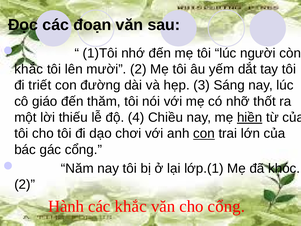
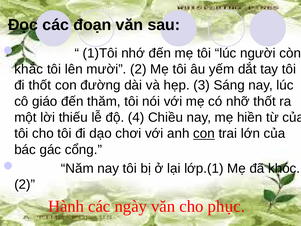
đi triết: triết -> thốt (40, 85)
hiền underline: present -> none (250, 117)
các khắc: khắc -> ngày (131, 206)
cho cổng: cổng -> phục (226, 206)
